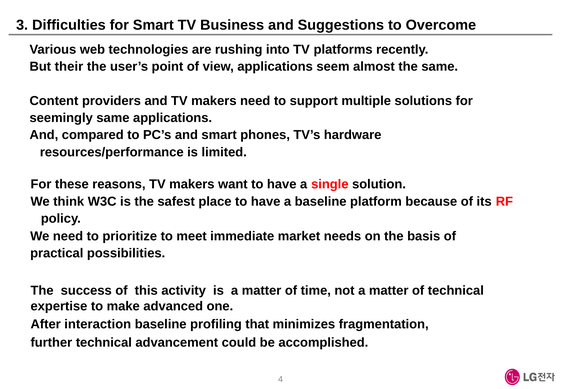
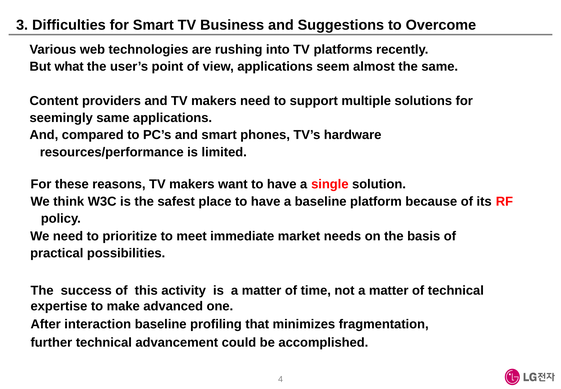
their: their -> what (69, 66)
